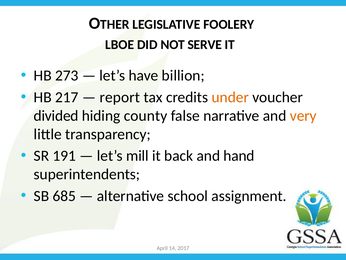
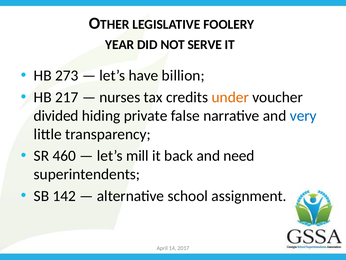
LBOE: LBOE -> YEAR (120, 45)
report: report -> nurses (120, 97)
county: county -> private (146, 116)
very colour: orange -> blue (303, 116)
191: 191 -> 460 (64, 156)
hand: hand -> need (239, 156)
685: 685 -> 142 (64, 196)
